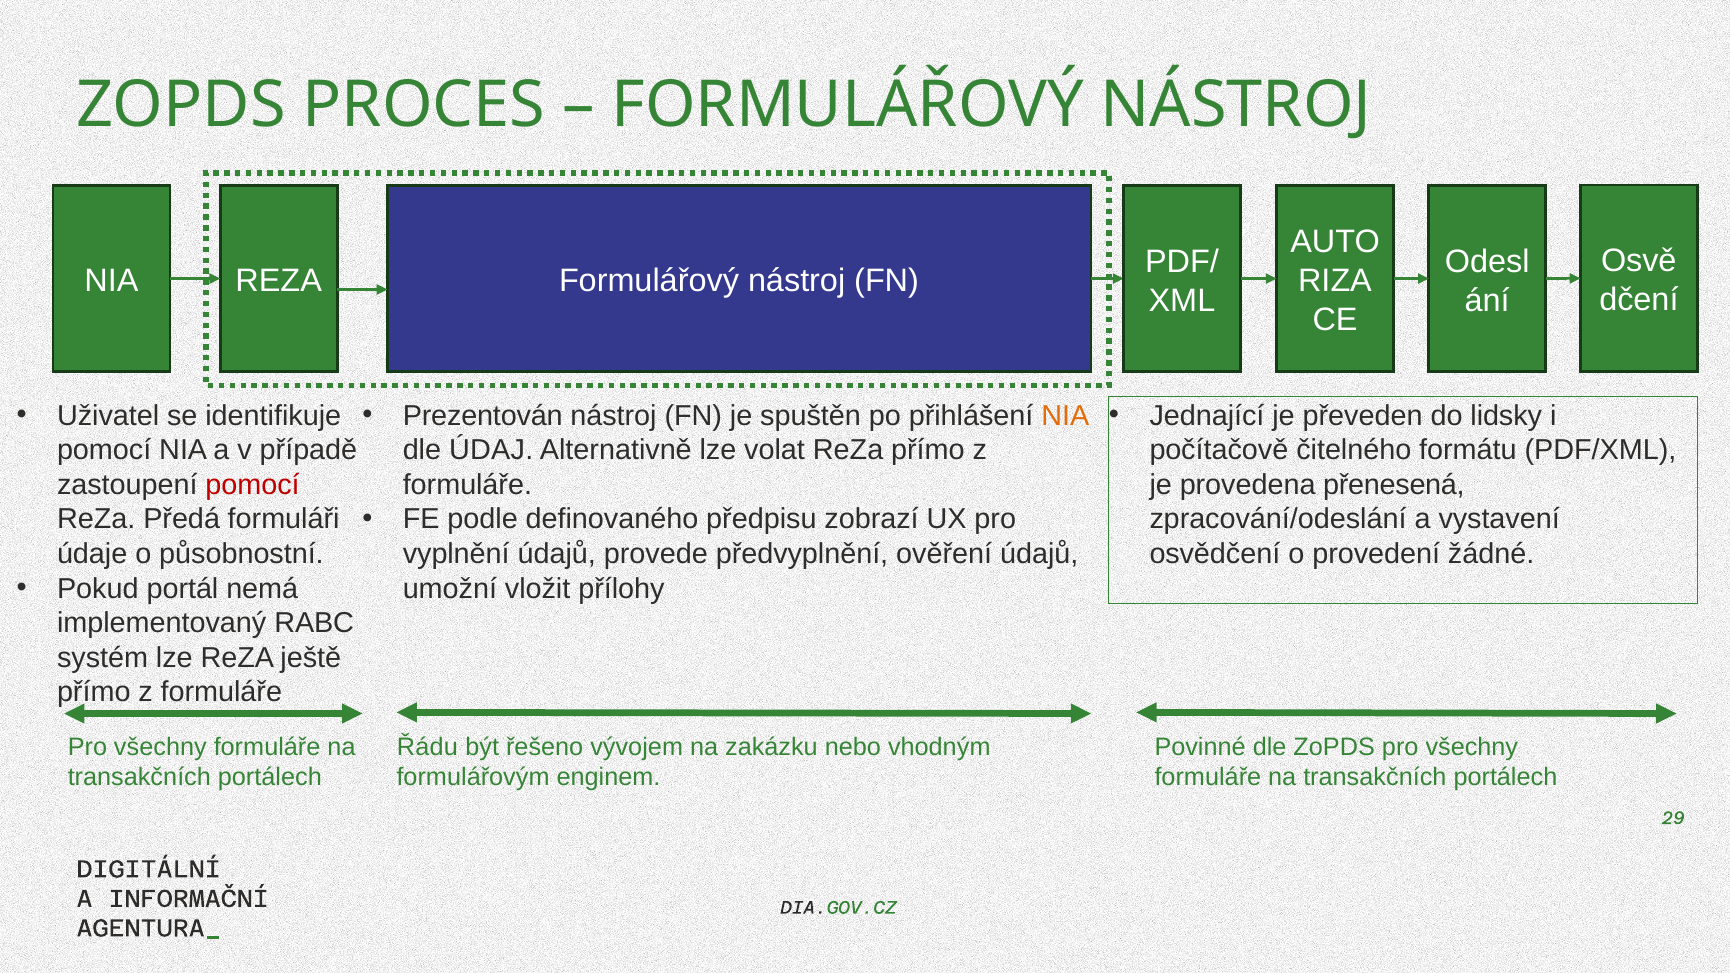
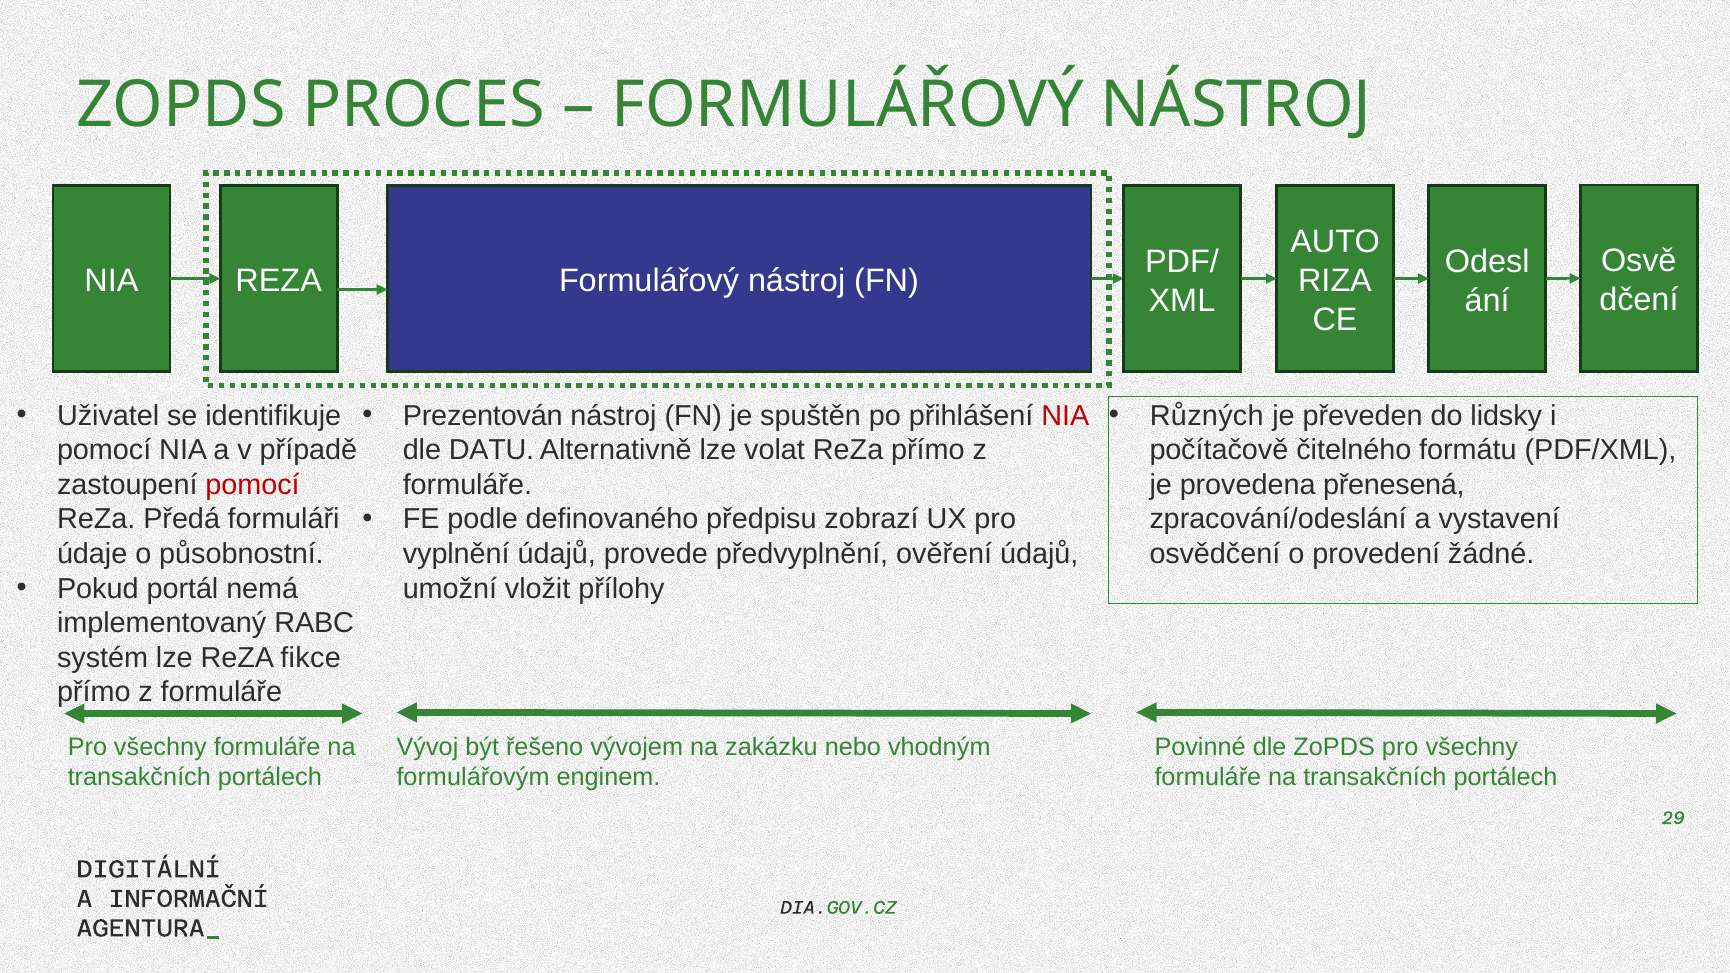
NIA colour: orange -> red (1065, 416)
Jednající: Jednající -> Různých (1207, 416)
ÚDAJ: ÚDAJ -> DATU (491, 450)
ještě: ještě -> fikce (311, 658)
Řádu: Řádu -> Vývoj (427, 747)
